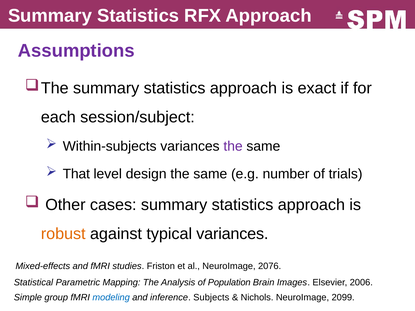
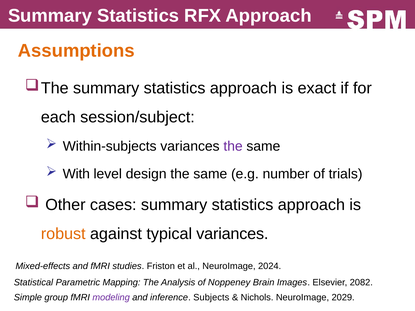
Assumptions colour: purple -> orange (76, 51)
That: That -> With (76, 174)
2076: 2076 -> 2024 (270, 266)
Population: Population -> Noppeney (229, 283)
2006: 2006 -> 2082 (361, 283)
modeling colour: blue -> purple (111, 298)
2099: 2099 -> 2029 (343, 298)
